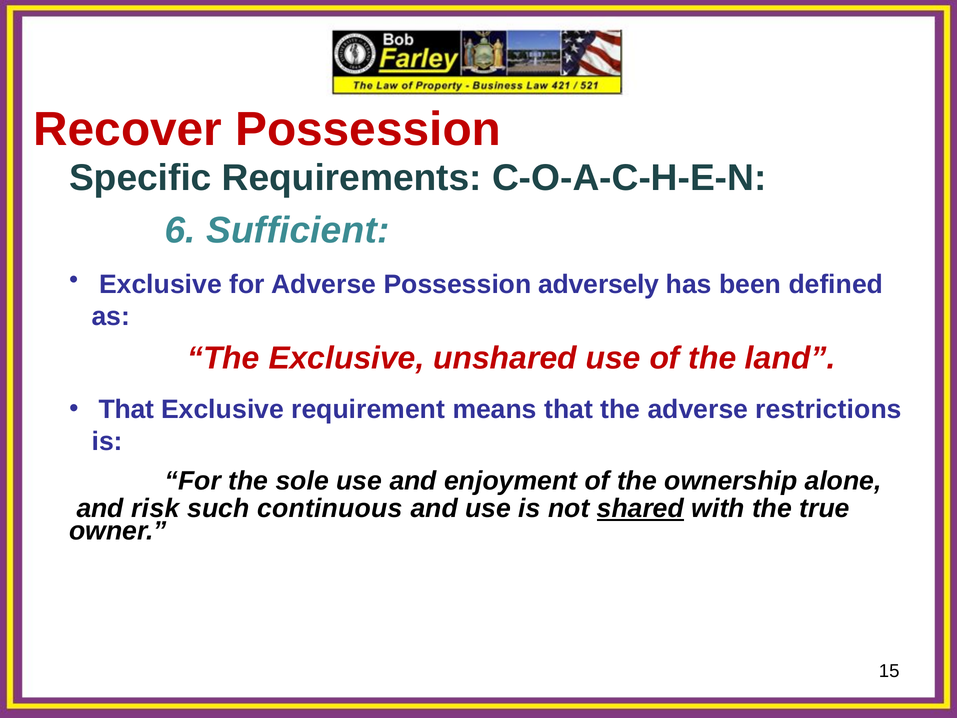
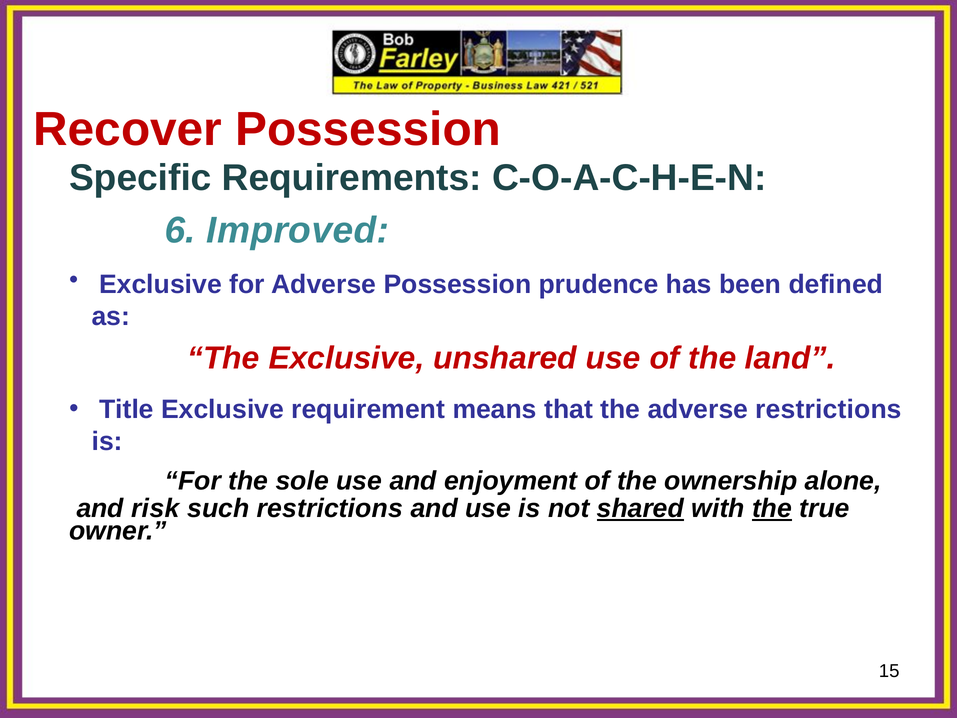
Sufficient: Sufficient -> Improved (298, 231)
adversely: adversely -> prudence (599, 284)
That: That -> Title (126, 409)
such continuous: continuous -> restrictions (330, 508)
the underline: none -> present (772, 508)
